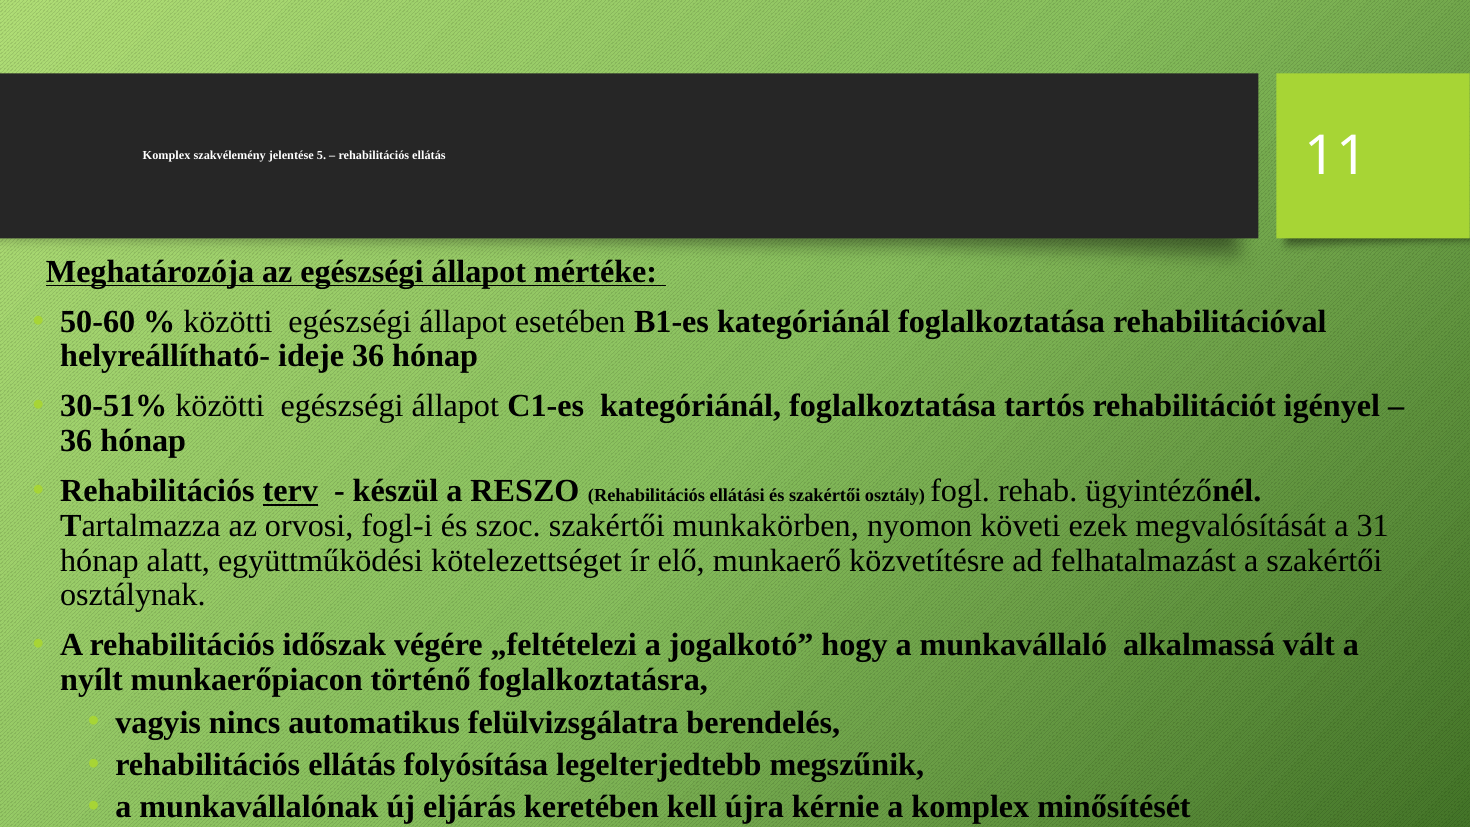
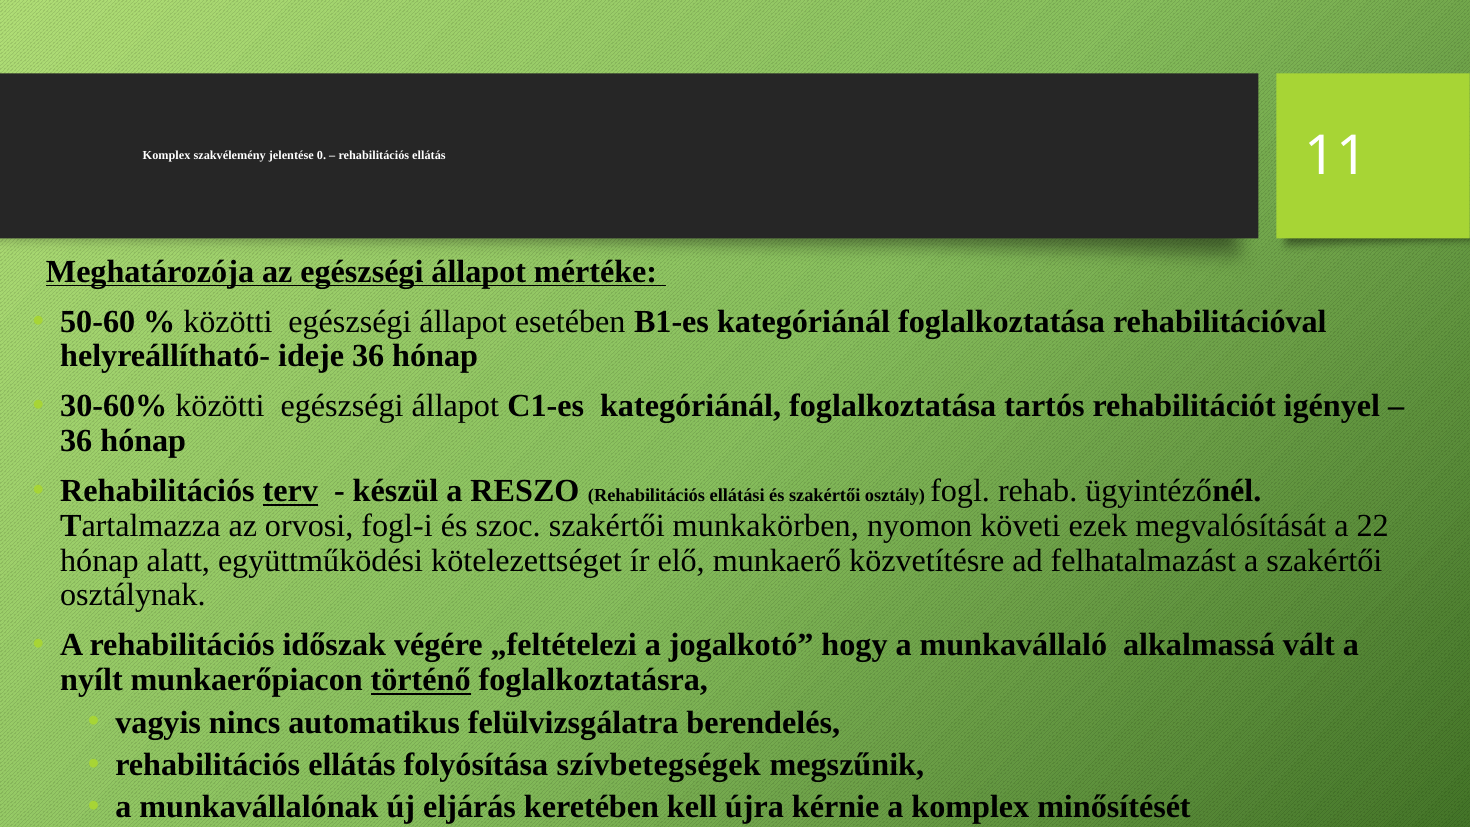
5: 5 -> 0 (322, 156)
30-51%: 30-51% -> 30-60% (114, 406)
31: 31 -> 22 (1373, 526)
történő underline: none -> present (421, 680)
legelterjedtebb: legelterjedtebb -> szívbetegségek (659, 765)
